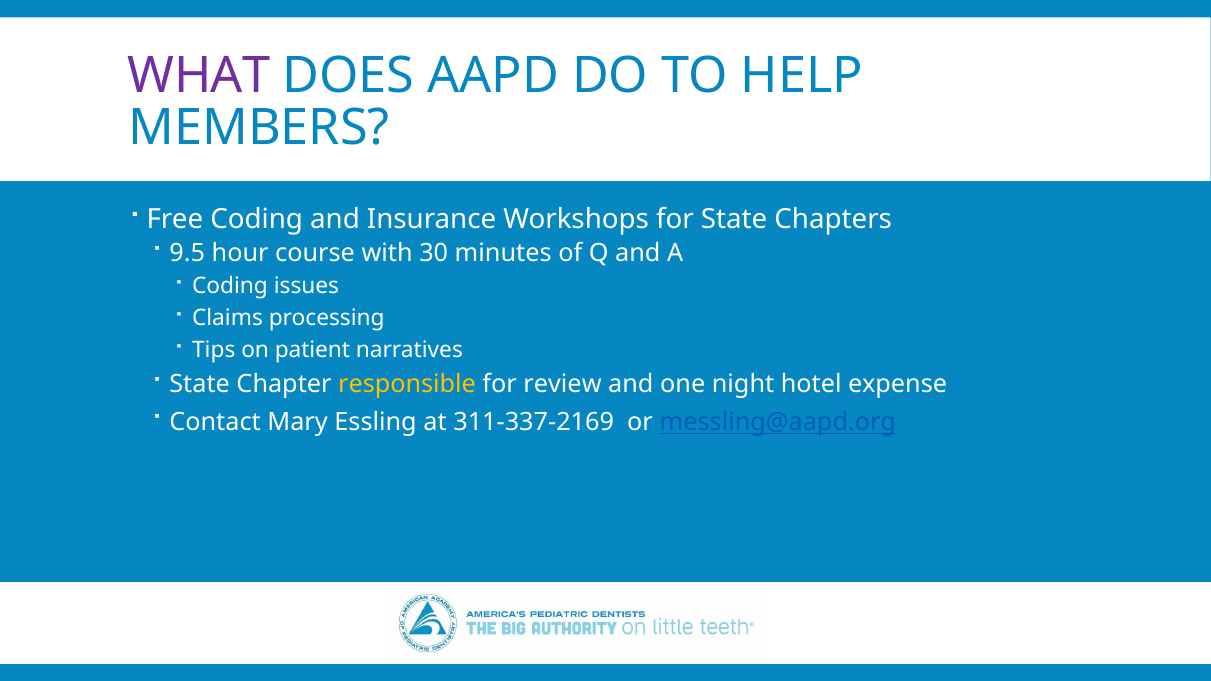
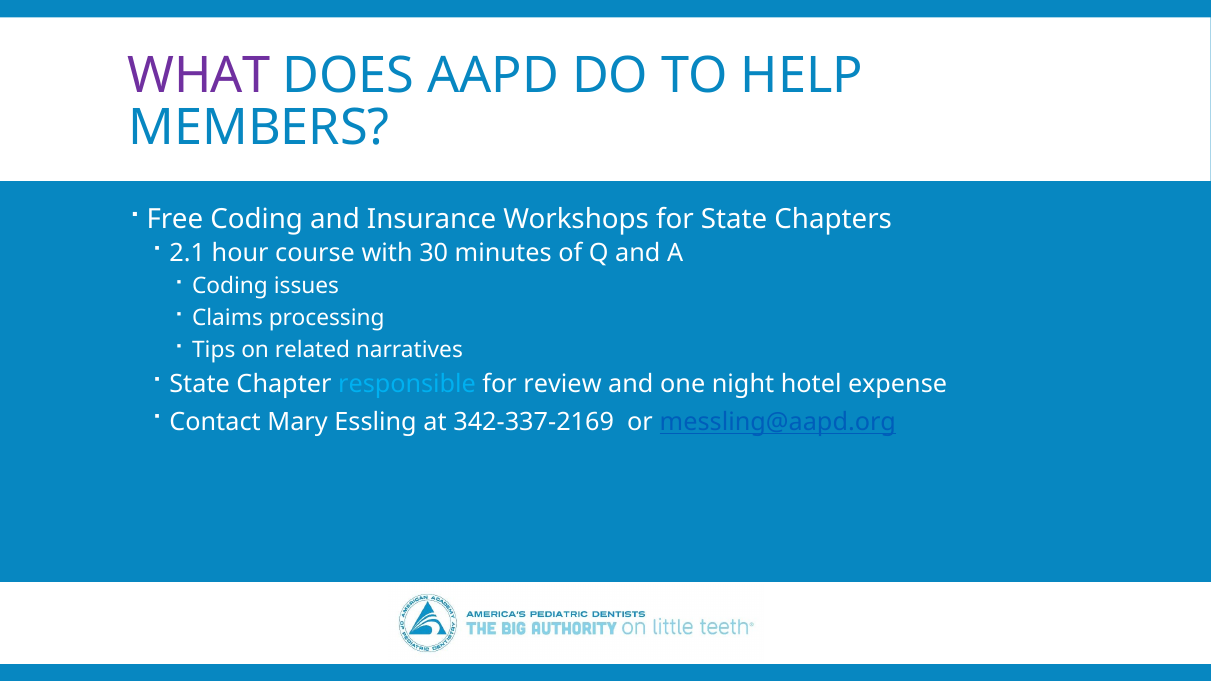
9.5: 9.5 -> 2.1 (187, 253)
patient: patient -> related (312, 351)
responsible colour: yellow -> light blue (407, 384)
311-337-2169: 311-337-2169 -> 342-337-2169 (534, 422)
